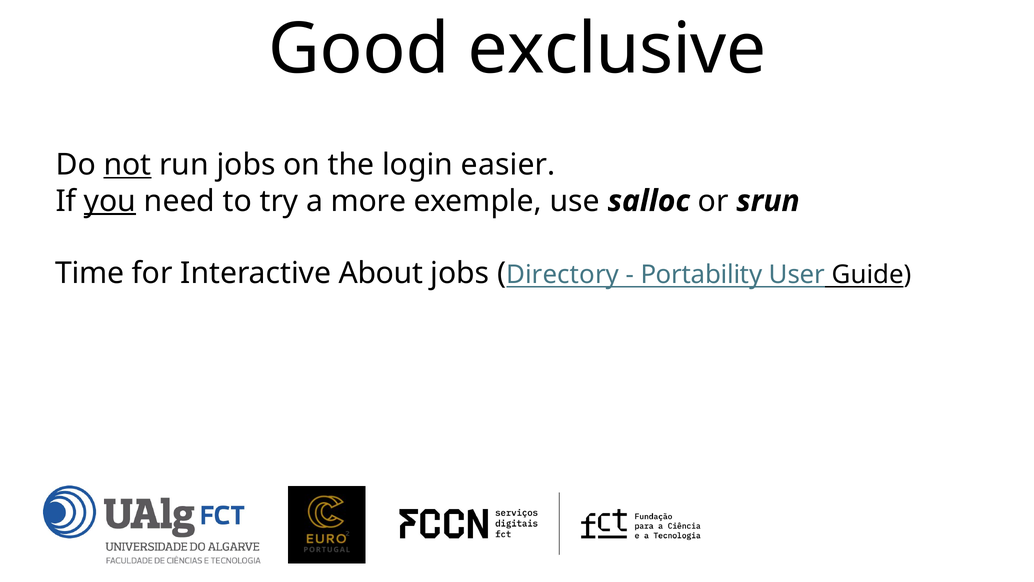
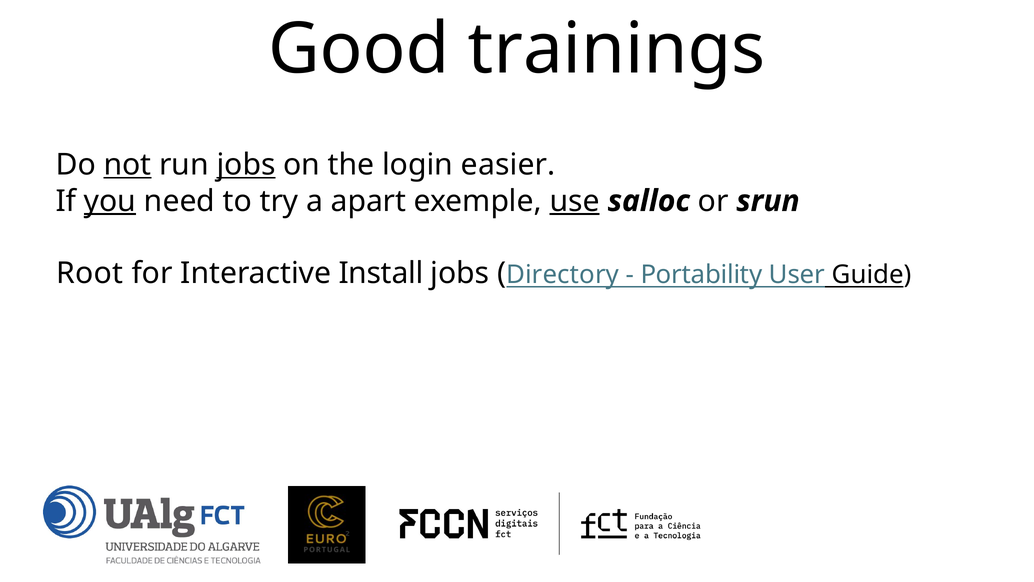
exclusive: exclusive -> trainings (617, 49)
jobs underline: none -> present (246, 165)
more: more -> apart (368, 201)
use underline: none -> present (575, 201)
Time: Time -> Root (90, 273)
About: About -> Install (381, 273)
